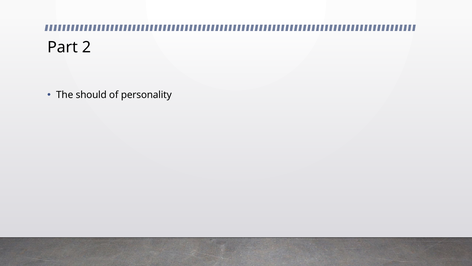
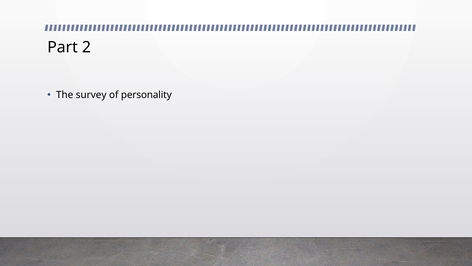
should: should -> survey (91, 95)
